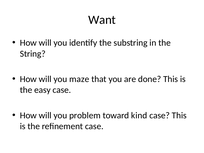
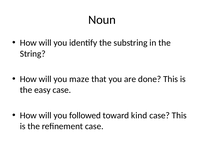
Want: Want -> Noun (102, 20)
problem: problem -> followed (85, 115)
